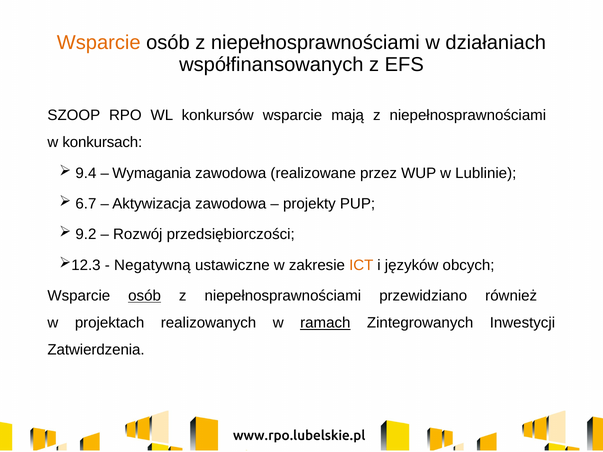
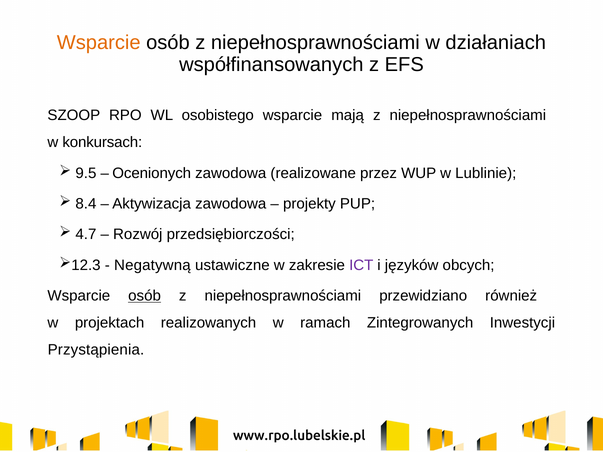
konkursów: konkursów -> osobistego (218, 115)
9.4: 9.4 -> 9.5 (86, 173)
Wymagania: Wymagania -> Ocenionych (152, 173)
6.7: 6.7 -> 8.4 (86, 204)
9.2: 9.2 -> 4.7 (86, 235)
ICT colour: orange -> purple (361, 265)
ramach underline: present -> none (325, 323)
Zatwierdzenia: Zatwierdzenia -> Przystąpienia (96, 350)
